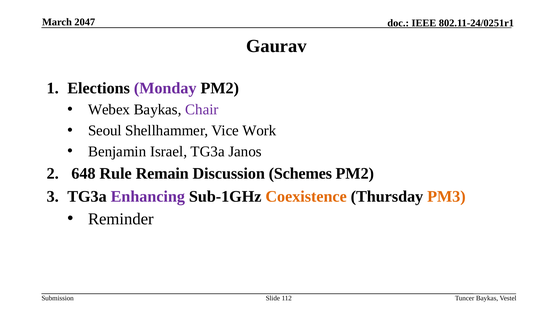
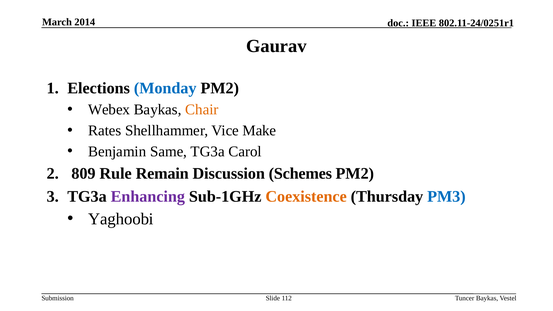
2047: 2047 -> 2014 (85, 22)
Monday colour: purple -> blue (165, 88)
Chair colour: purple -> orange (202, 110)
Seoul: Seoul -> Rates (105, 131)
Work: Work -> Make (259, 131)
Israel: Israel -> Same (169, 151)
Janos: Janos -> Carol (245, 151)
648: 648 -> 809 (83, 174)
PM3 colour: orange -> blue (446, 196)
Reminder: Reminder -> Yaghoobi (121, 219)
